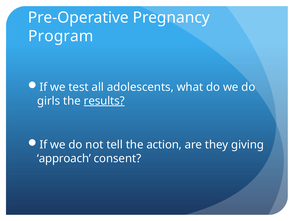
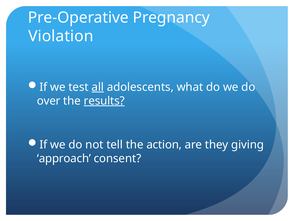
Program: Program -> Violation (61, 36)
all underline: none -> present (98, 87)
girls: girls -> over (49, 101)
